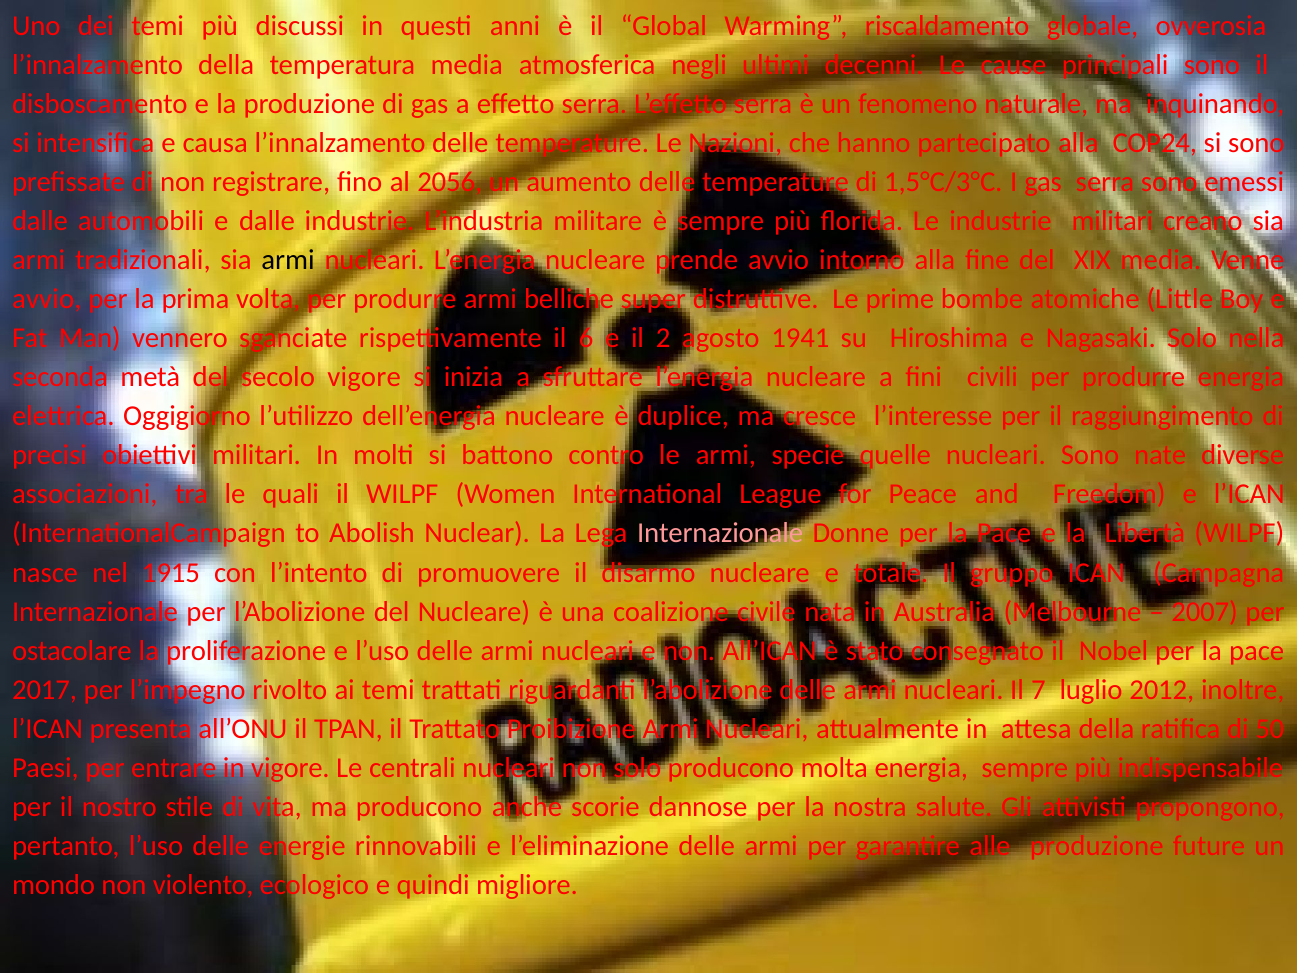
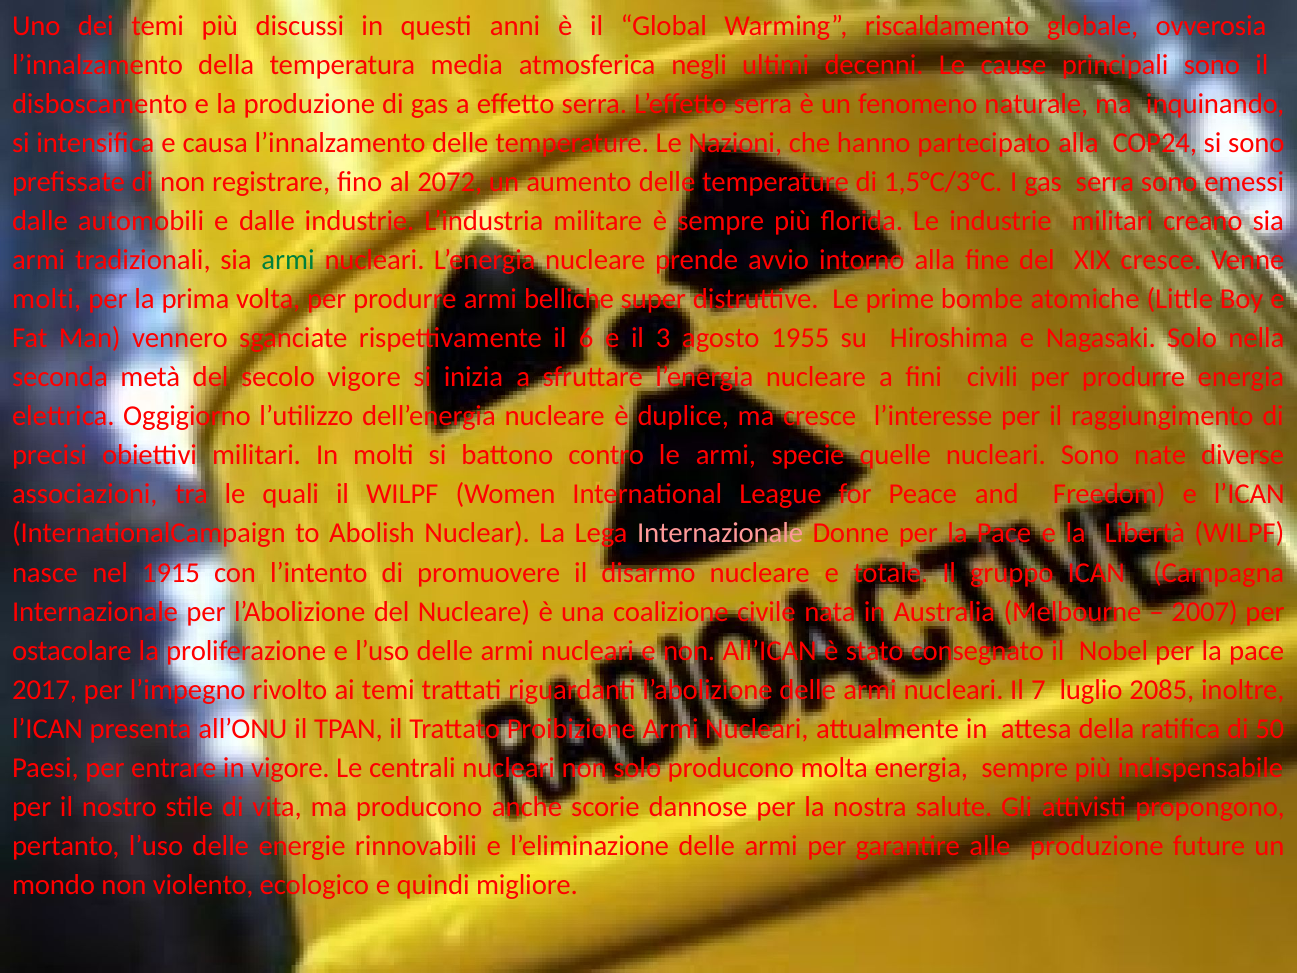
2056: 2056 -> 2072 (450, 182)
armi colour: black -> green (288, 260)
XIX media: media -> cresce (1161, 260)
avvio: avvio -> molti (47, 299)
2: 2 -> 3 (663, 338)
1941: 1941 -> 1955 (800, 338)
2012: 2012 -> 2085 (1162, 690)
